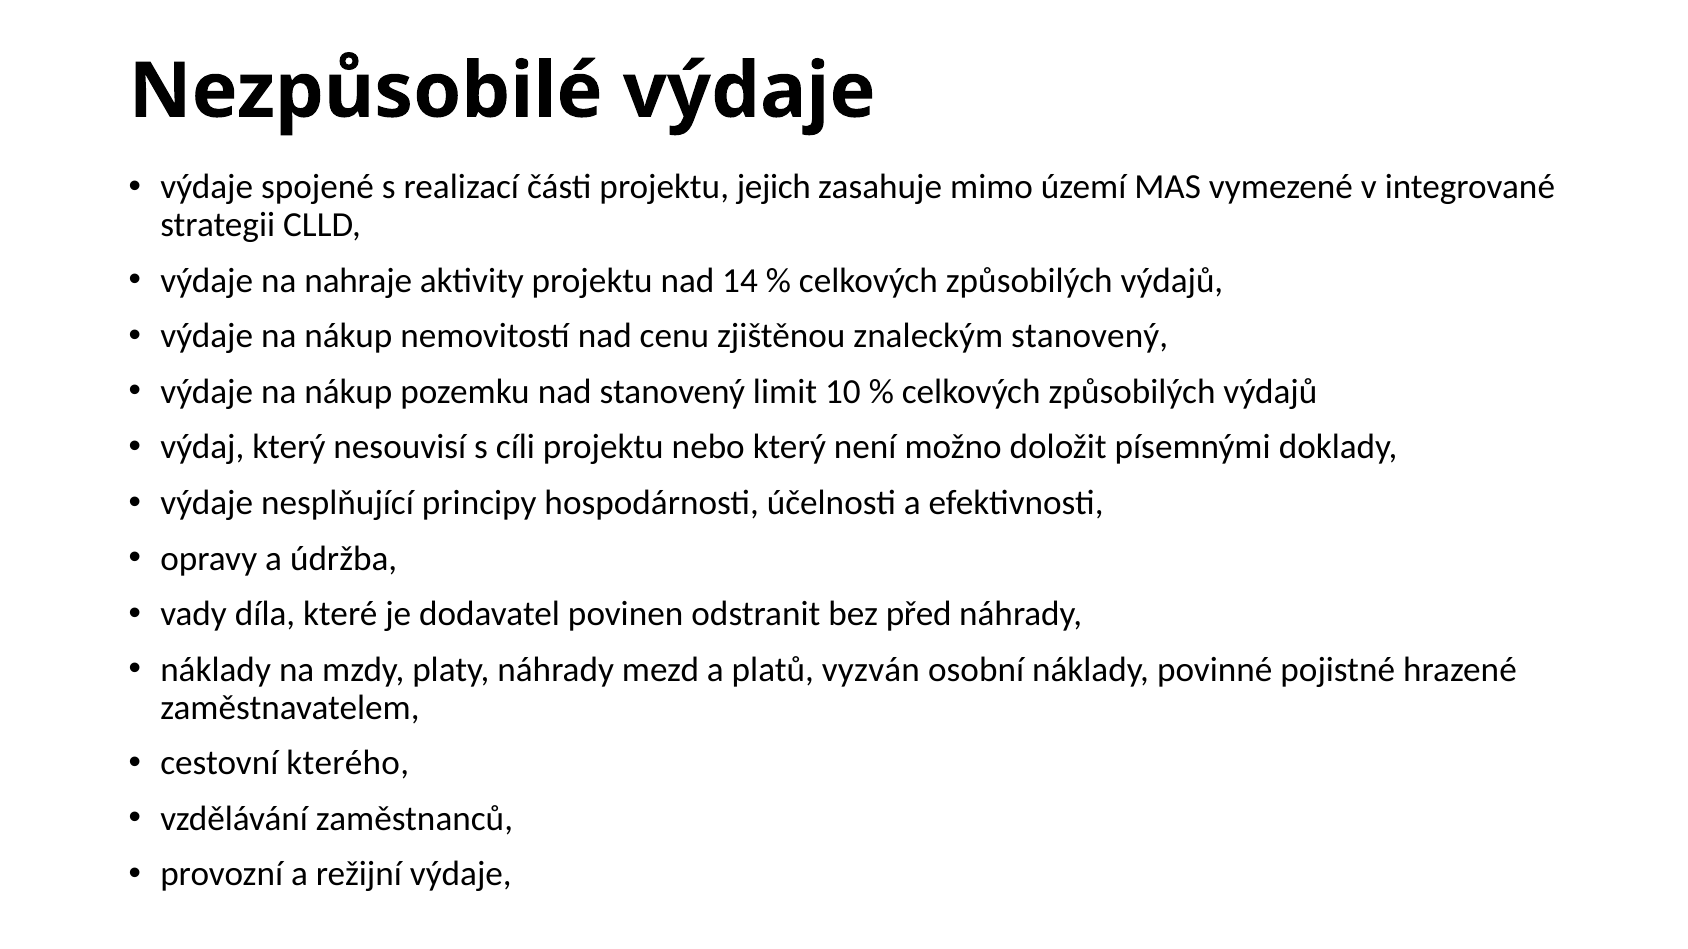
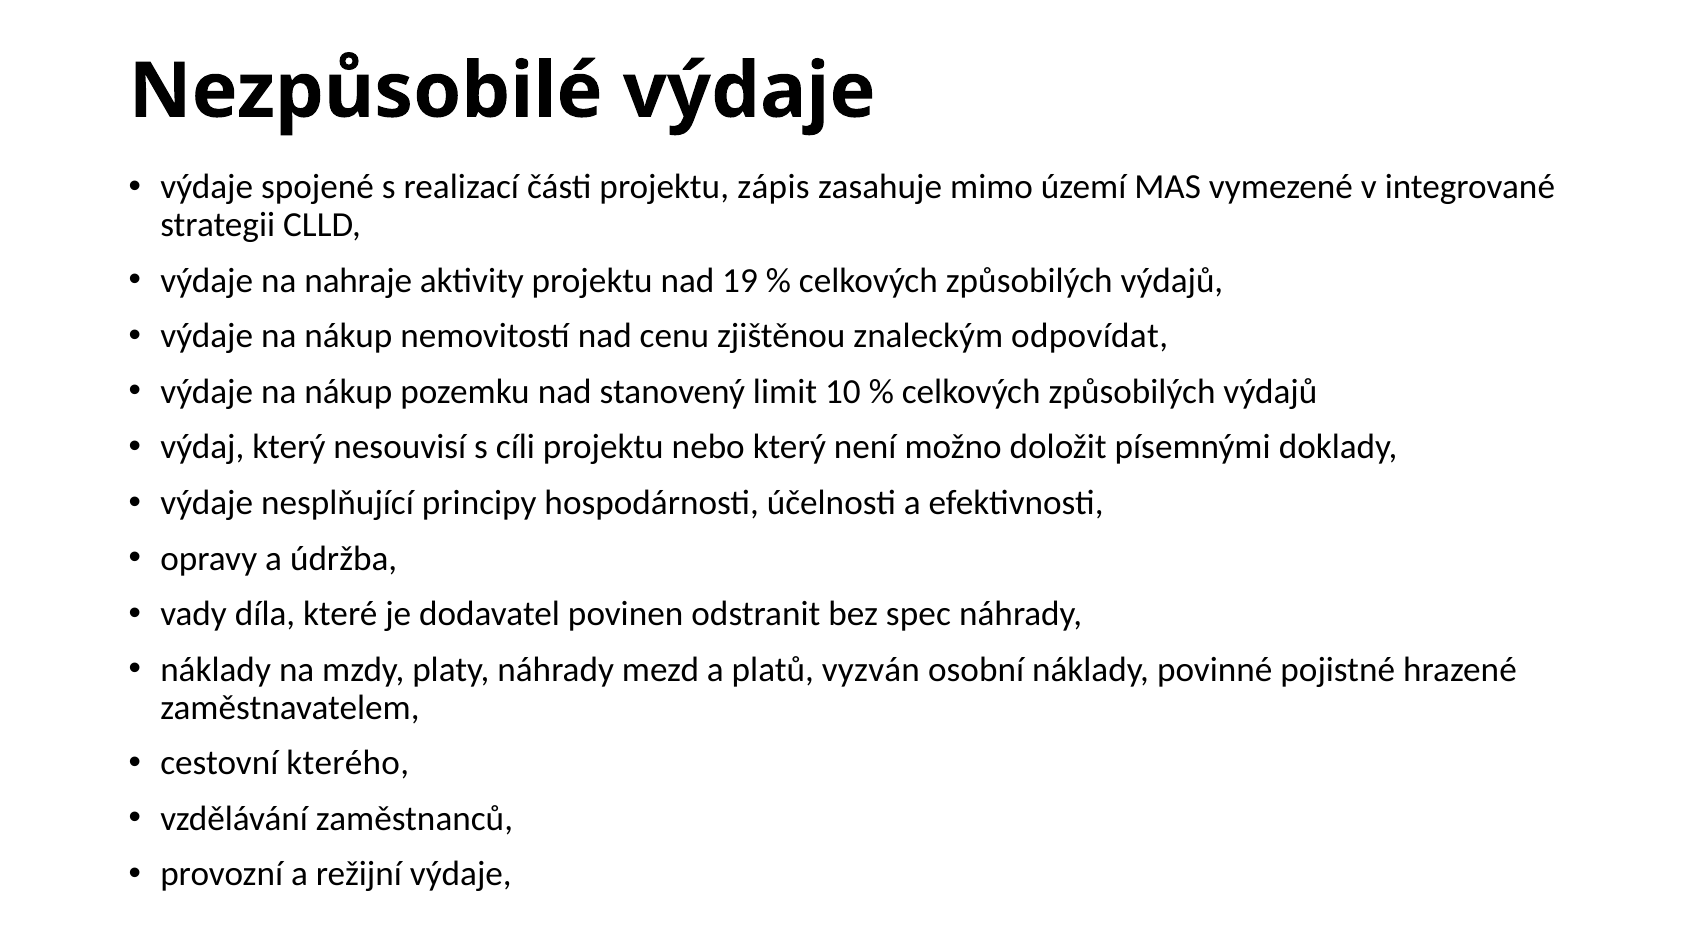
jejich: jejich -> zápis (774, 187)
14: 14 -> 19 (740, 281)
znaleckým stanovený: stanovený -> odpovídat (1090, 336)
před: před -> spec (918, 614)
